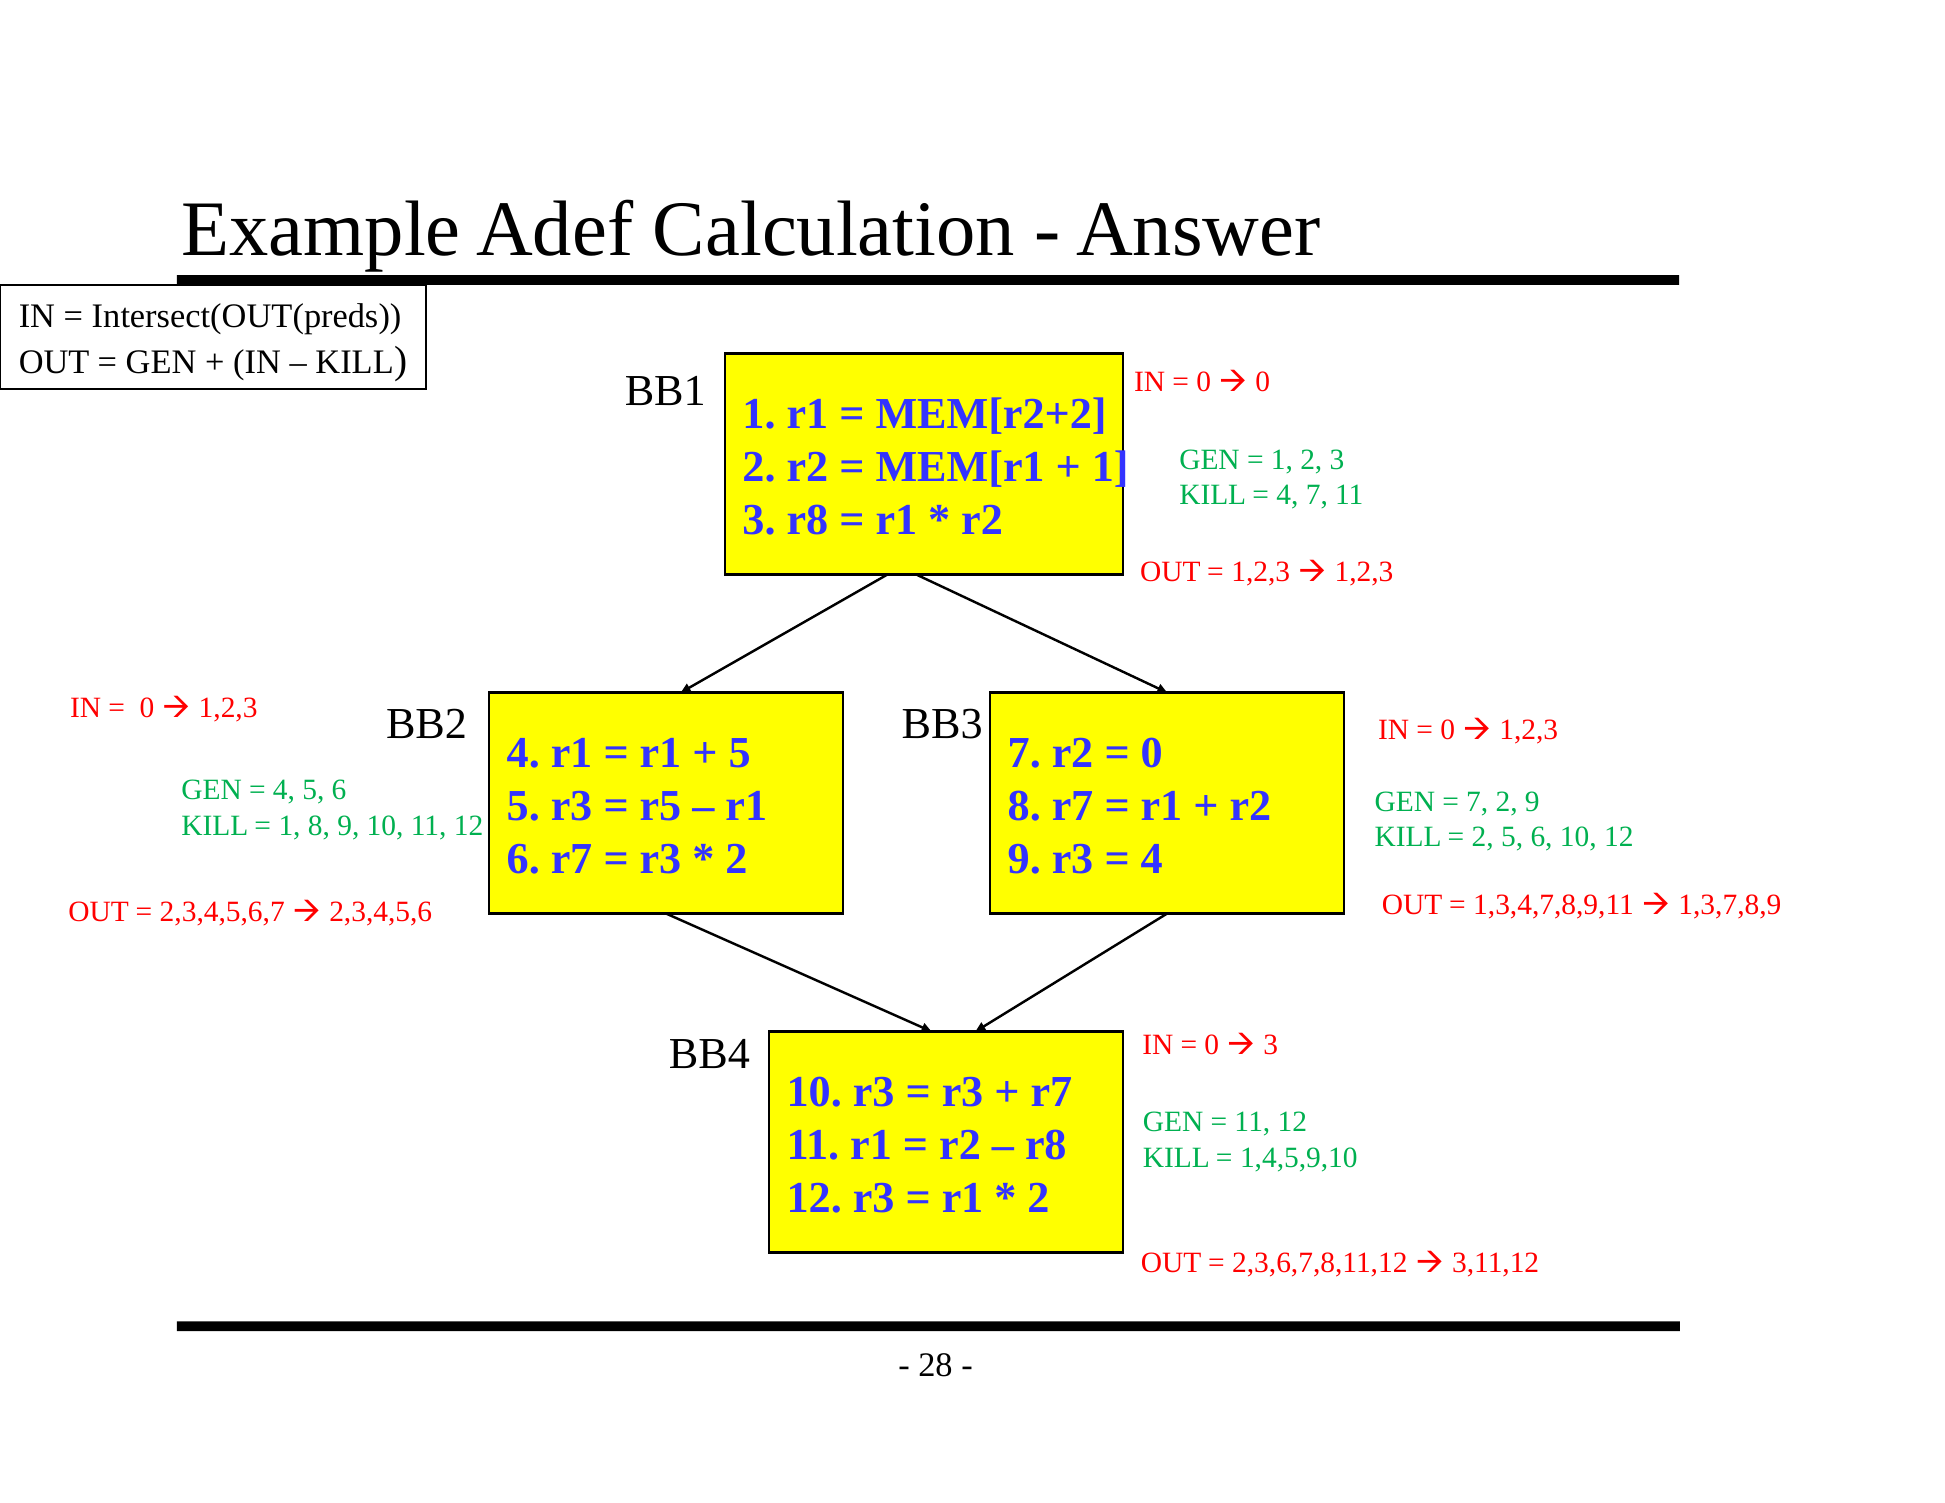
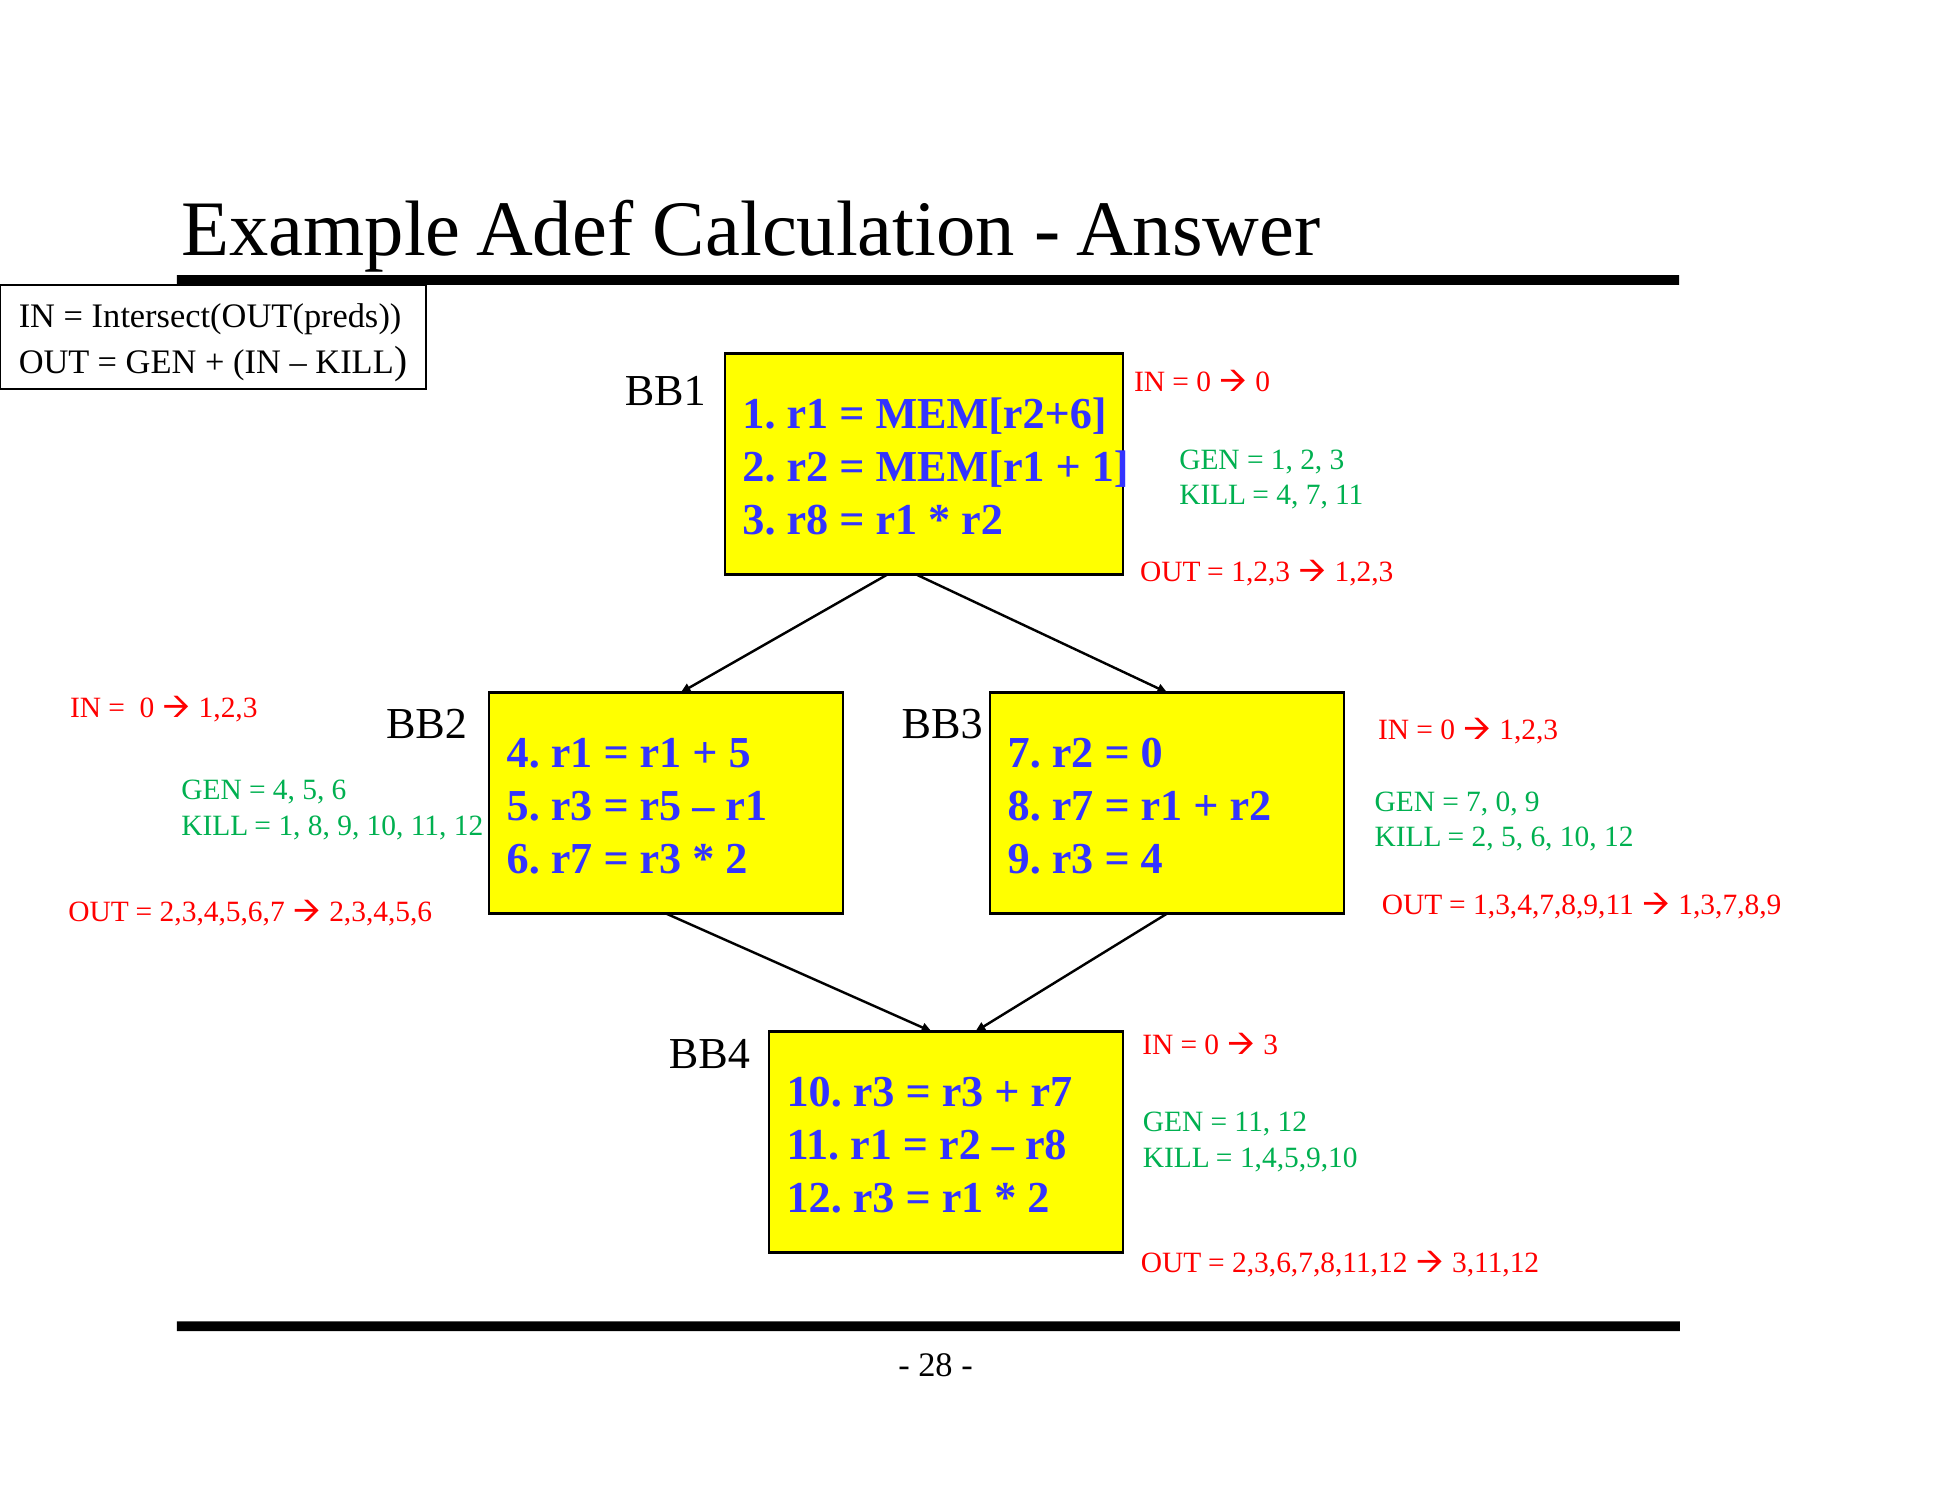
MEM[r2+2: MEM[r2+2 -> MEM[r2+6 (991, 414)
7 2: 2 -> 0 (1507, 802)
